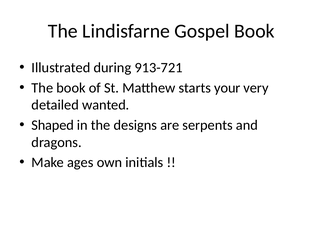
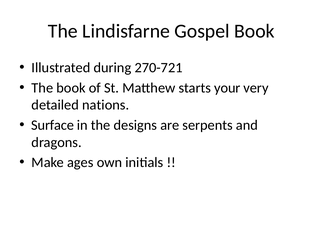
913-721: 913-721 -> 270-721 (159, 68)
wanted: wanted -> nations (106, 105)
Shaped: Shaped -> Surface (53, 125)
